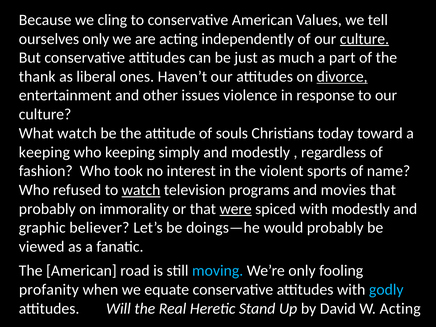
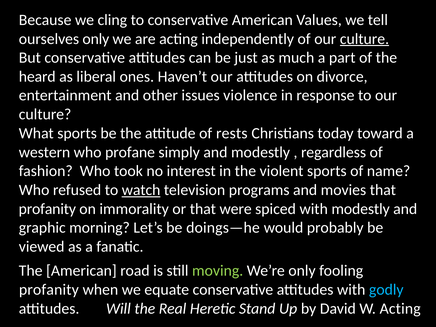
thank: thank -> heard (37, 77)
divorce underline: present -> none (342, 77)
What watch: watch -> sports (77, 133)
souls: souls -> rests (232, 133)
keeping: keeping -> western (45, 152)
who keeping: keeping -> profane (130, 152)
probably: probably -> profanity (47, 209)
were underline: present -> none (236, 209)
believer: believer -> morning (100, 228)
moving colour: light blue -> light green (218, 271)
